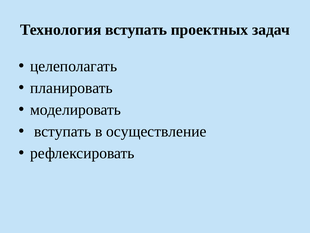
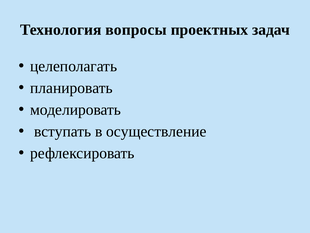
Технология вступать: вступать -> вопросы (136, 30)
